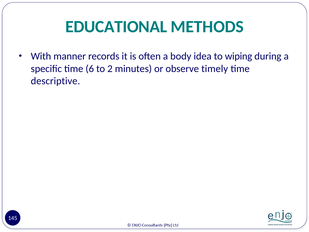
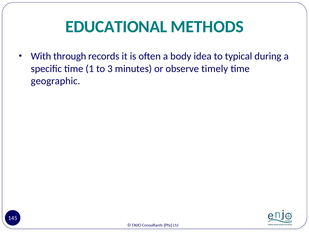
manner: manner -> through (70, 56)
wiping: wiping -> typical (239, 56)
6: 6 -> 1 (90, 69)
2: 2 -> 3 (110, 69)
descriptive: descriptive -> geographic (55, 81)
